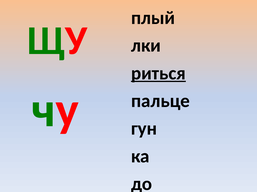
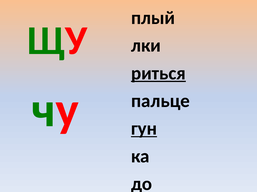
гун underline: none -> present (144, 129)
